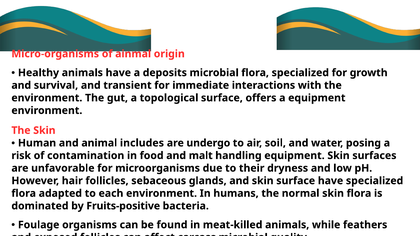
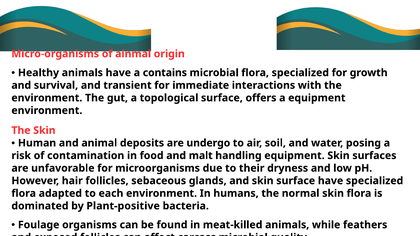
deposits: deposits -> contains (165, 73)
includes: includes -> deposits (142, 143)
Fruits-positive: Fruits-positive -> Plant-positive (123, 206)
